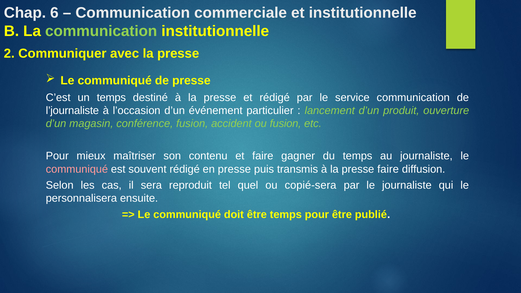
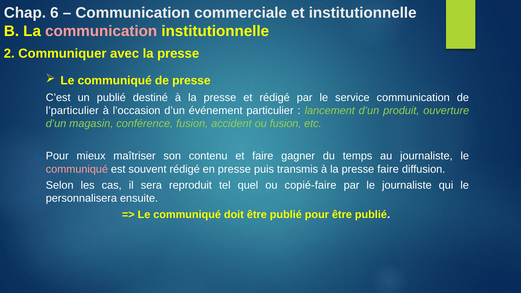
communication colour: light green -> pink (101, 31)
un temps: temps -> publié (111, 97)
l’journaliste: l’journaliste -> l’particulier (72, 110)
copié-sera: copié-sera -> copié-faire (311, 185)
doit être temps: temps -> publié (286, 215)
